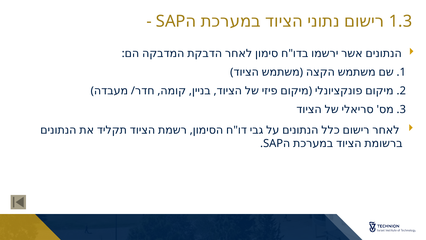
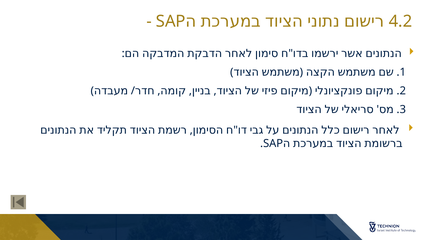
1.3: 1.3 -> 4.2 (401, 21)
